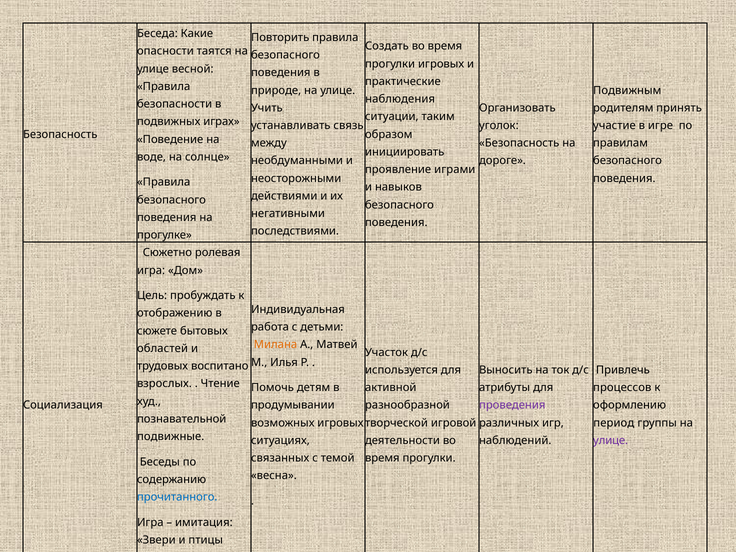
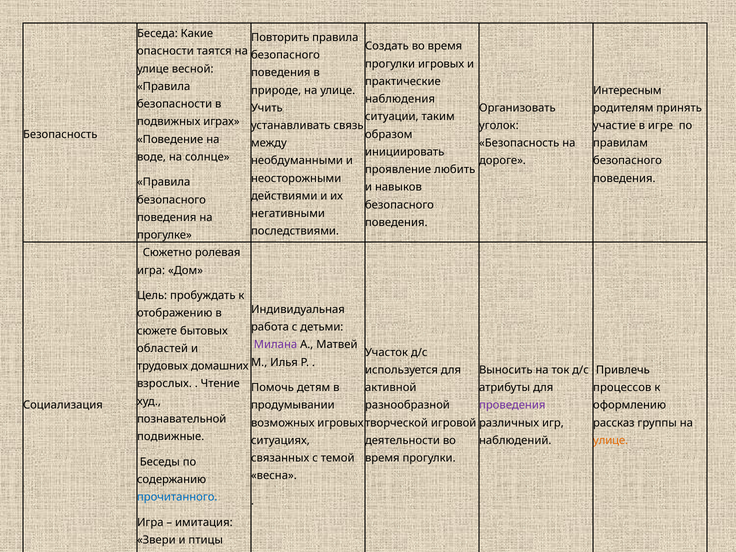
Подвижным: Подвижным -> Интересным (627, 90)
играми: играми -> любить (455, 170)
Милана colour: orange -> purple (276, 345)
воспитано: воспитано -> домашних (220, 366)
период: период -> рассказ (614, 423)
улице colour: purple -> orange (611, 440)
